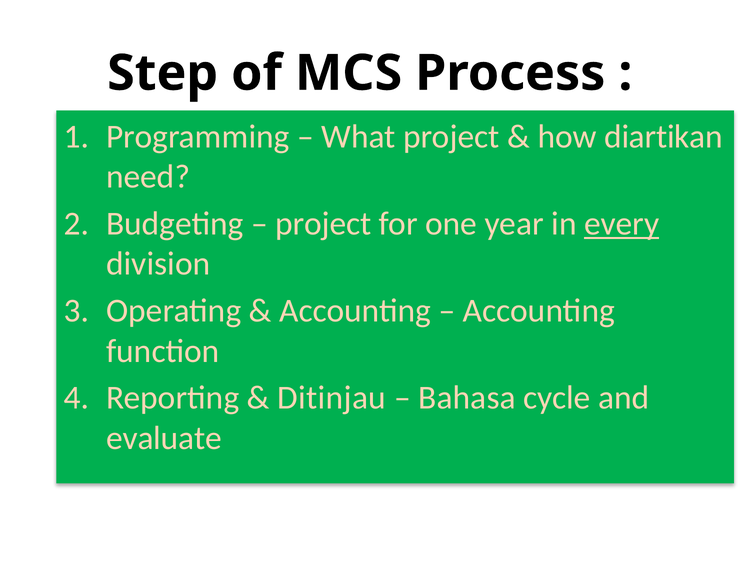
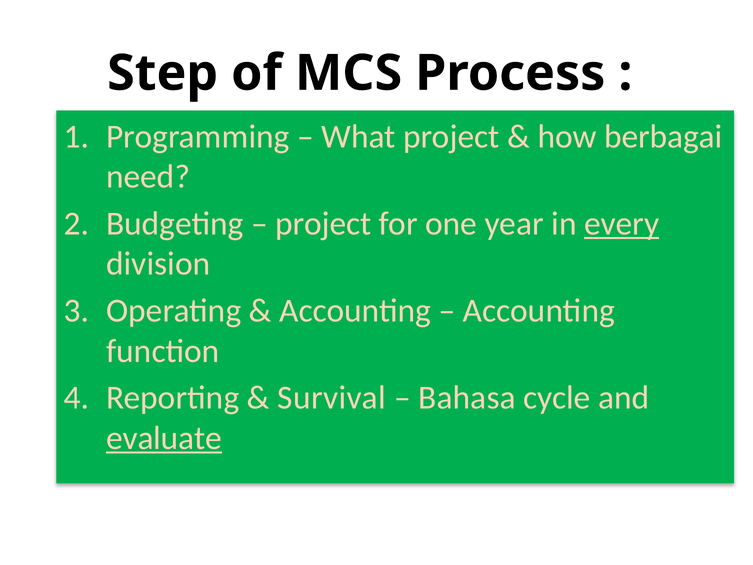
diartikan: diartikan -> berbagai (663, 137)
Ditinjau: Ditinjau -> Survival (332, 398)
evaluate underline: none -> present (164, 438)
